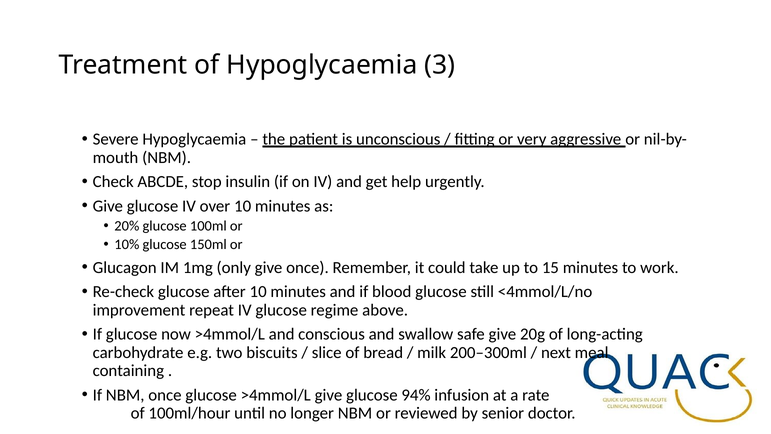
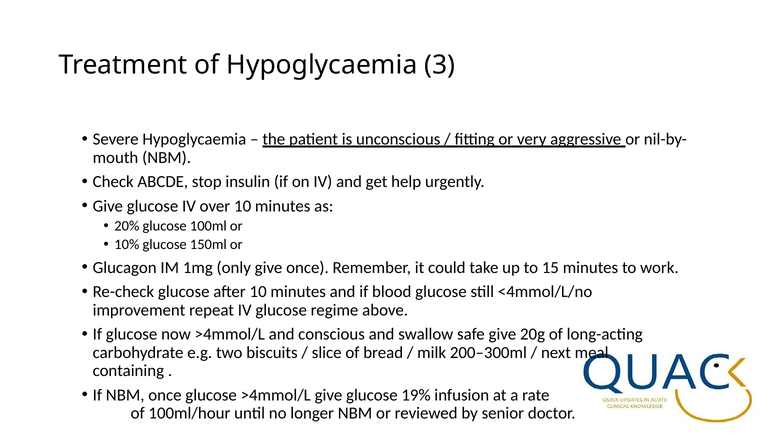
94%: 94% -> 19% (416, 395)
